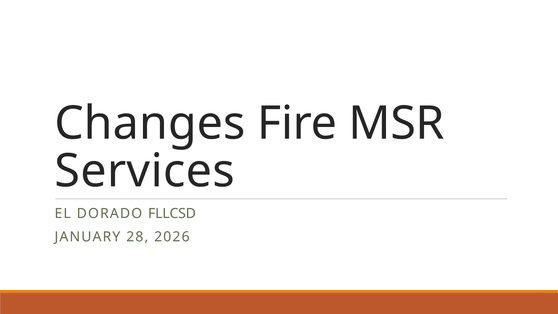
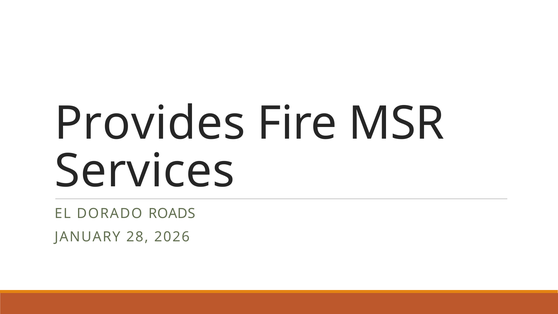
Changes: Changes -> Provides (150, 124)
FLLCSD: FLLCSD -> ROADS (172, 213)
